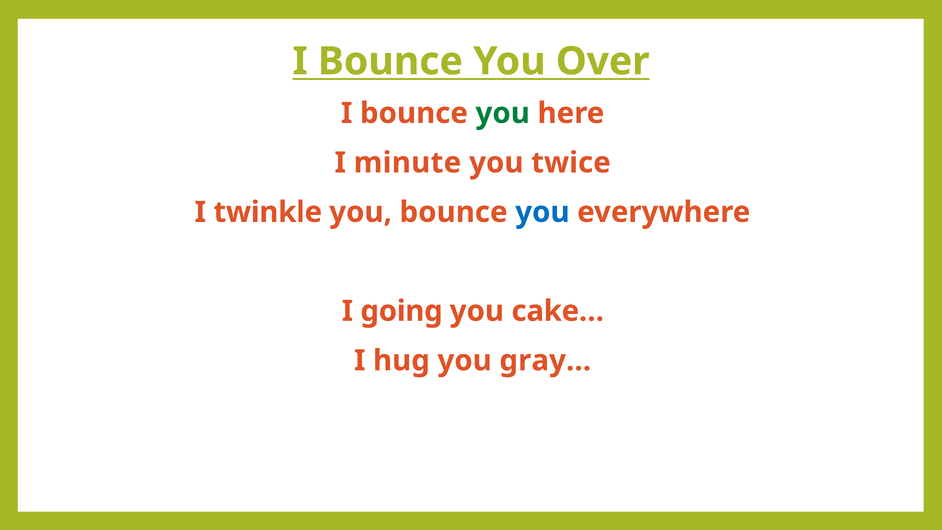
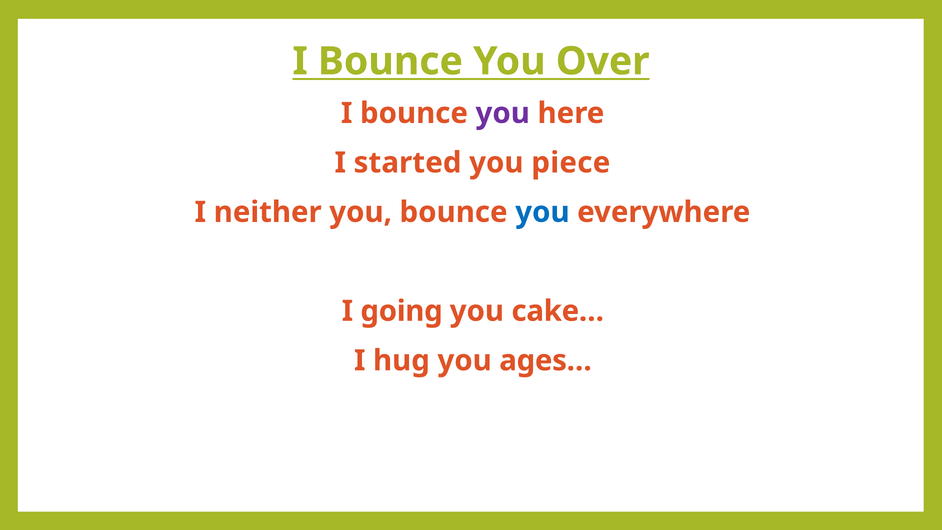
you colour: green -> purple (503, 113)
minute: minute -> started (408, 163)
twice: twice -> piece (571, 163)
twinkle: twinkle -> neither (268, 212)
gray…: gray… -> ages… (546, 360)
